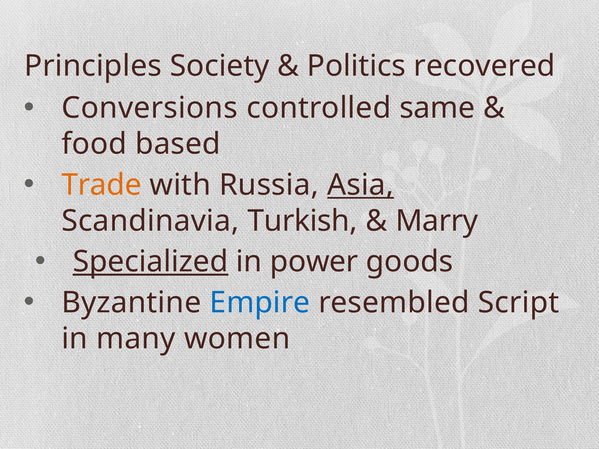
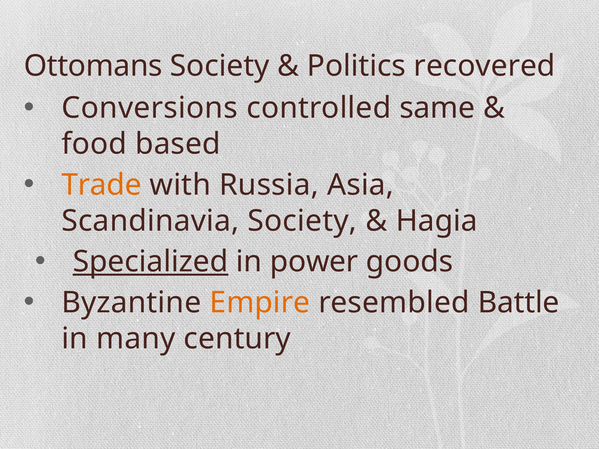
Principles: Principles -> Ottomans (93, 66)
Asia underline: present -> none (361, 185)
Scandinavia Turkish: Turkish -> Society (302, 221)
Marry: Marry -> Hagia (437, 221)
Empire colour: blue -> orange (260, 303)
Script: Script -> Battle (519, 303)
women: women -> century (237, 339)
